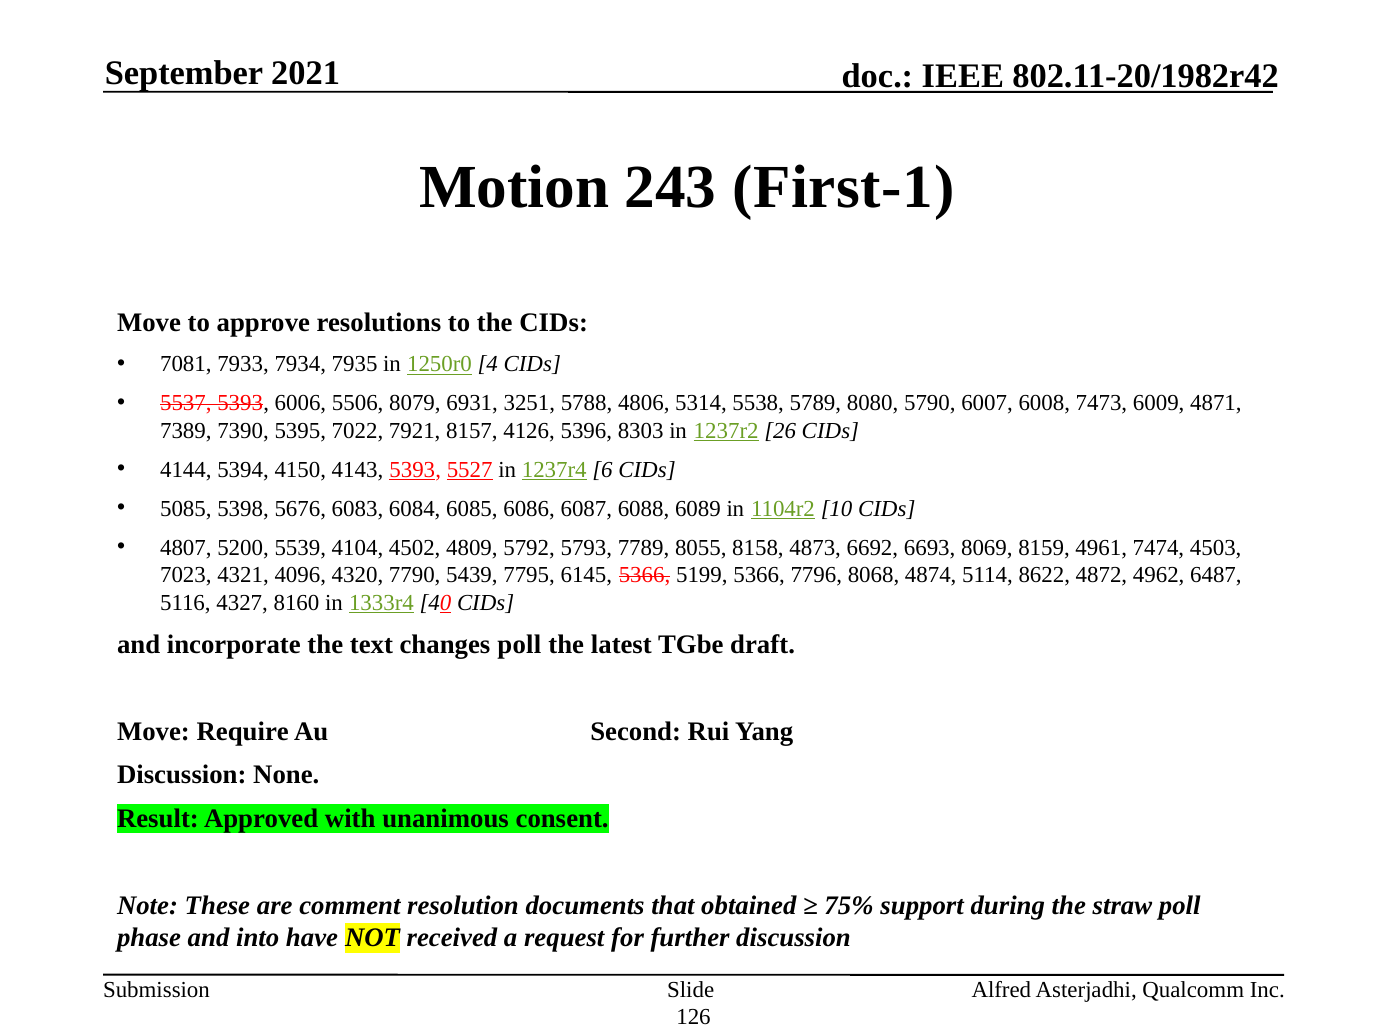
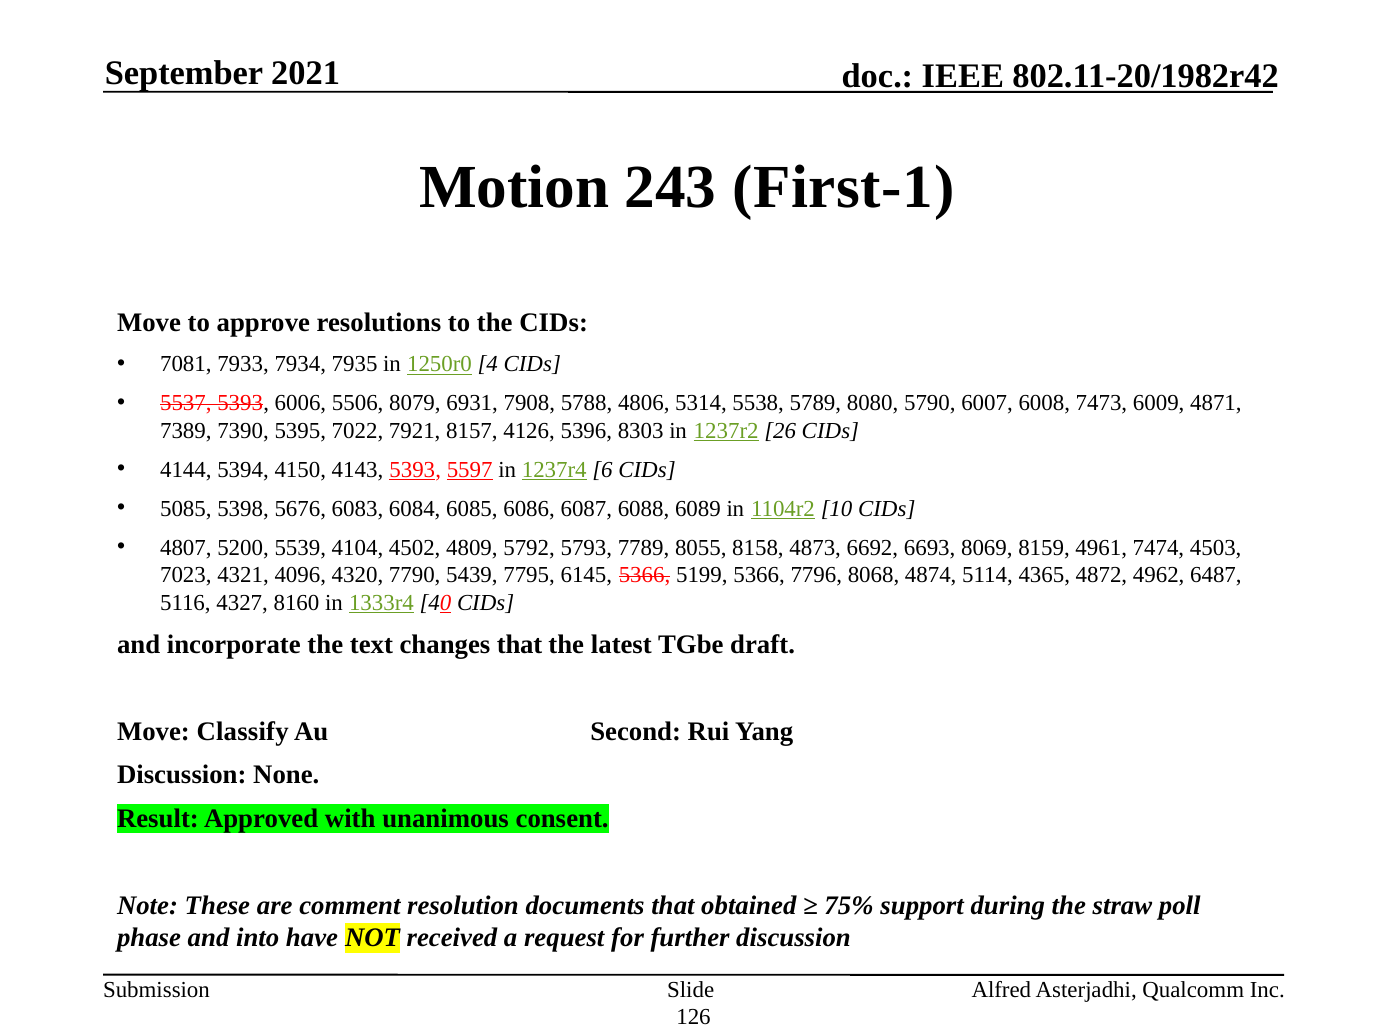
3251: 3251 -> 7908 (529, 403)
5527: 5527 -> 5597 (470, 470)
8622: 8622 -> 4365 (1044, 575)
changes poll: poll -> that (520, 644)
Require: Require -> Classify (243, 731)
